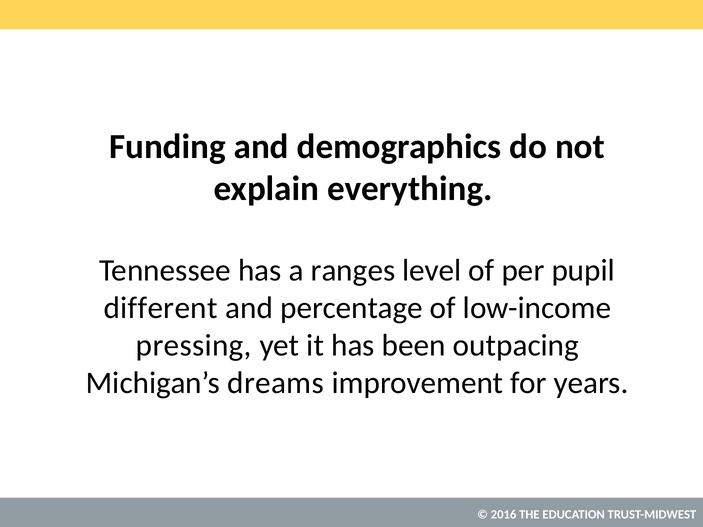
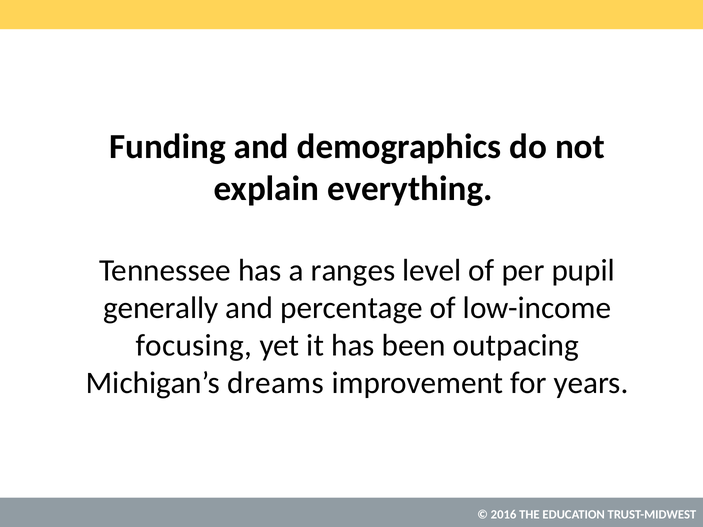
different: different -> generally (161, 308)
pressing: pressing -> focusing (194, 346)
